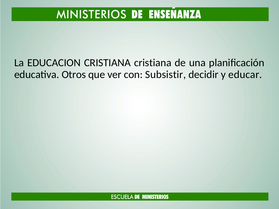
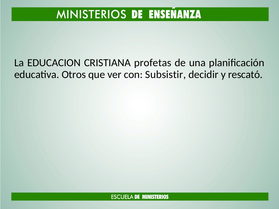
CRISTIANA cristiana: cristiana -> profetas (153, 63)
educar: educar -> rescató (245, 75)
